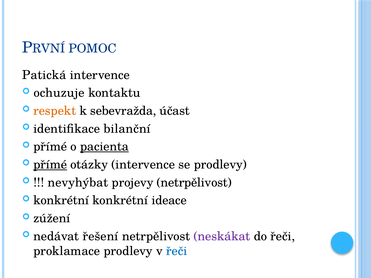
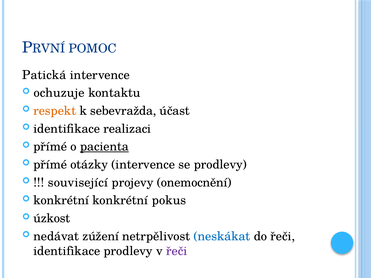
bilanční: bilanční -> realizaci (127, 129)
přímé underline: present -> none (50, 165)
nevyhýbat: nevyhýbat -> související (78, 183)
projevy netrpělivost: netrpělivost -> onemocnění (194, 183)
ideace: ideace -> pokus (169, 201)
zúžení: zúžení -> úzkost (52, 219)
řešení: řešení -> zúžení (101, 236)
neskákat colour: purple -> blue (222, 236)
proklamace: proklamace -> identifikace (67, 251)
řeči colour: blue -> purple (177, 251)
